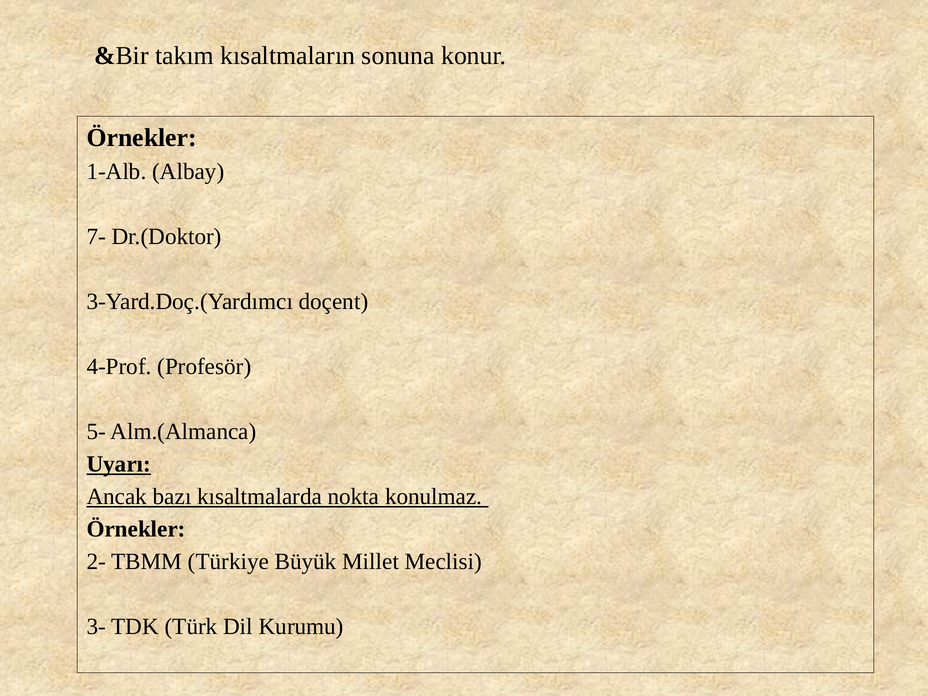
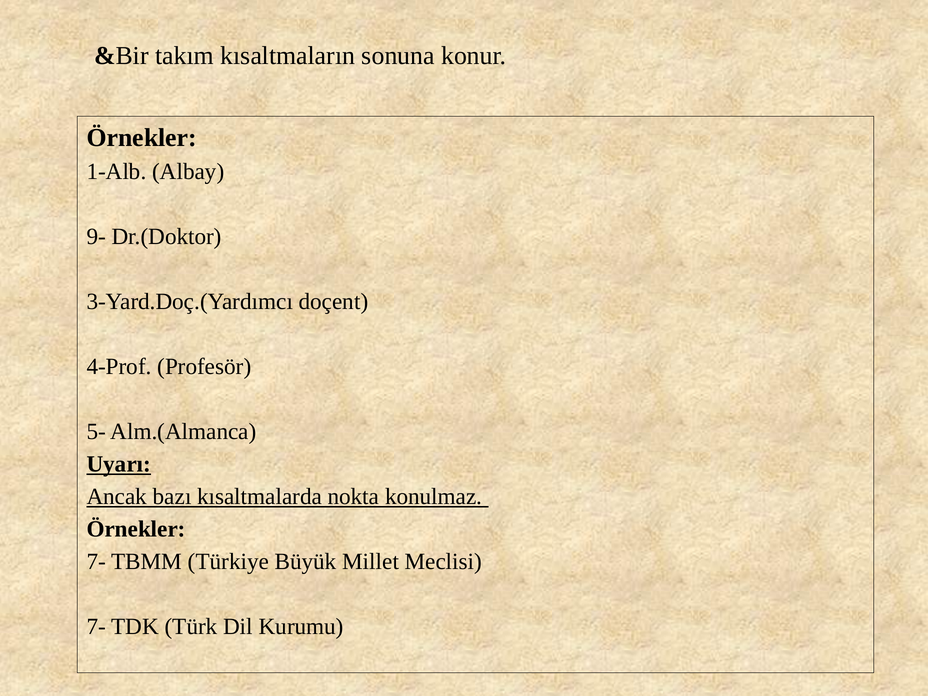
7-: 7- -> 9- (96, 237)
2-: 2- -> 7- (96, 562)
3-: 3- -> 7- (96, 626)
